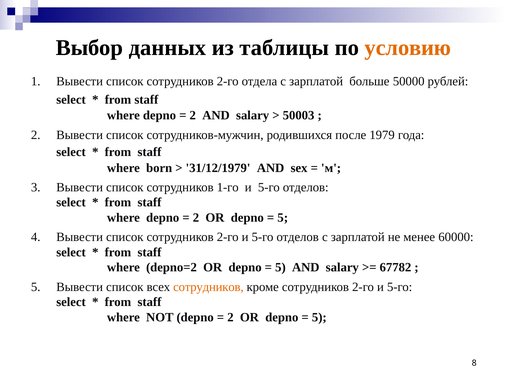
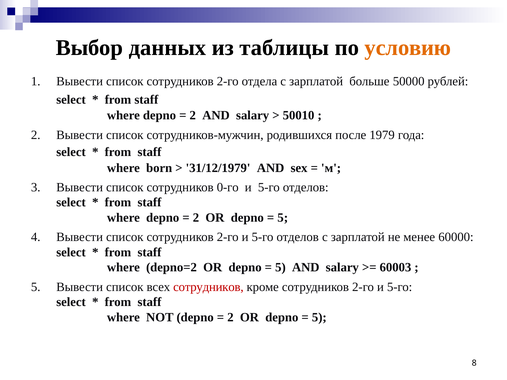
50003: 50003 -> 50010 (299, 116)
1-го: 1-го -> 0-го (228, 187)
67782: 67782 -> 60003 (395, 268)
сотрудников colour: orange -> red (208, 287)
